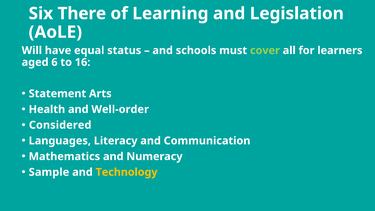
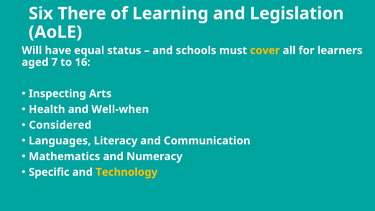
cover colour: light green -> yellow (265, 50)
6: 6 -> 7 (54, 62)
Statement: Statement -> Inspecting (57, 94)
Well-order: Well-order -> Well-when (120, 109)
Sample: Sample -> Specific (49, 172)
